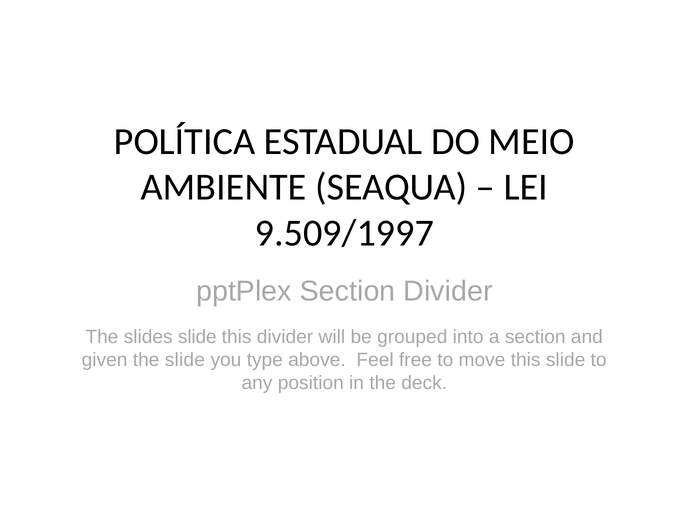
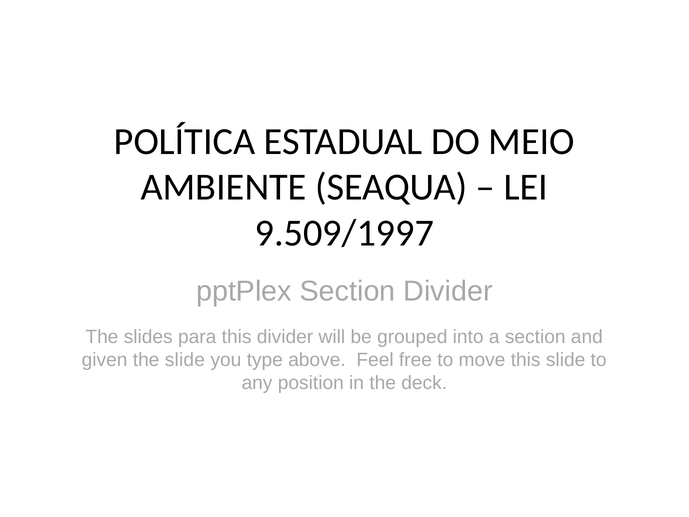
slides slide: slide -> para (197, 337)
